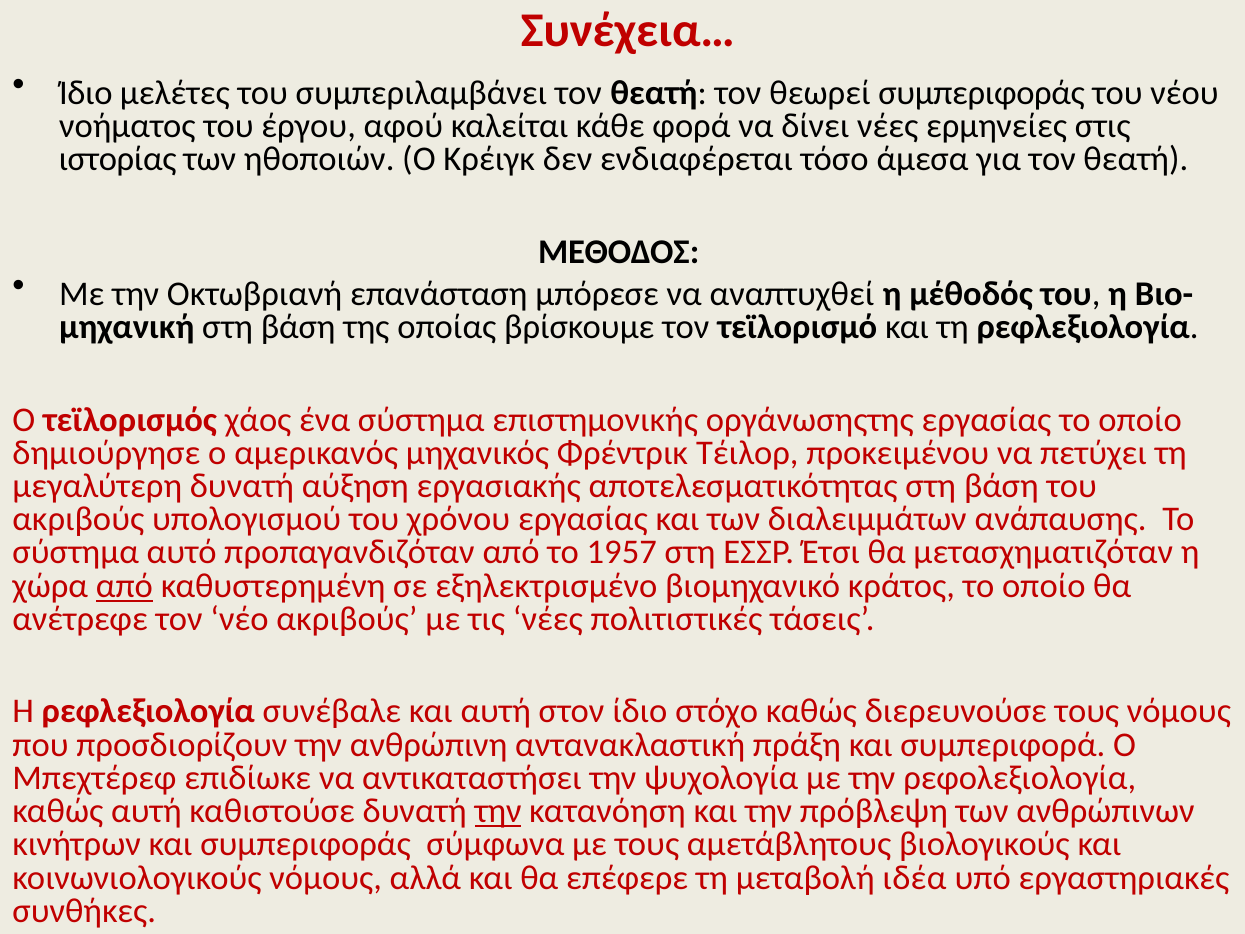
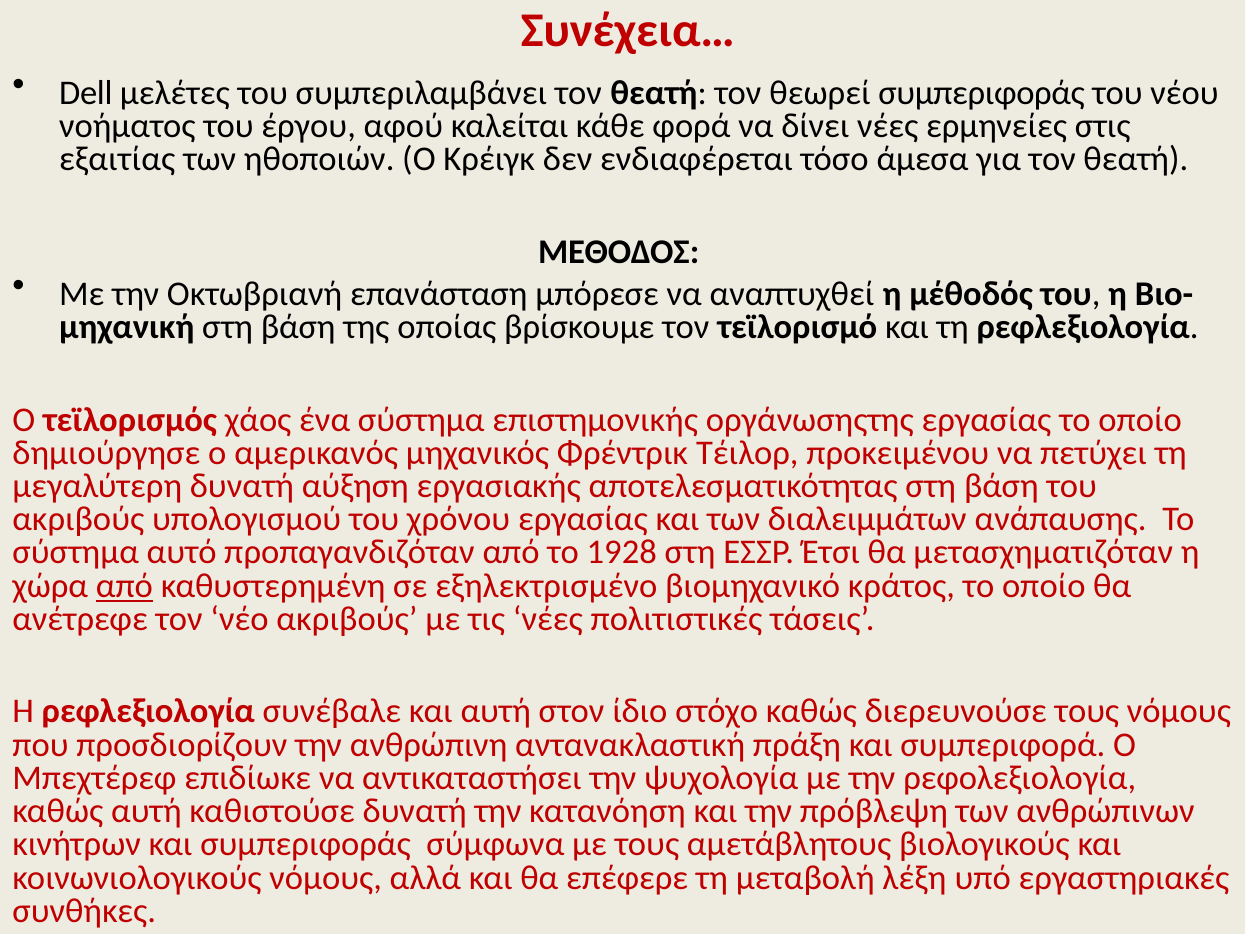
Ίδιο: Ίδιο -> Dell (86, 93)
ιστορίας: ιστορίας -> εξαιτίας (117, 159)
1957: 1957 -> 1928 (622, 552)
την underline: present -> none (498, 811)
ιδέα: ιδέα -> λέξη (914, 877)
